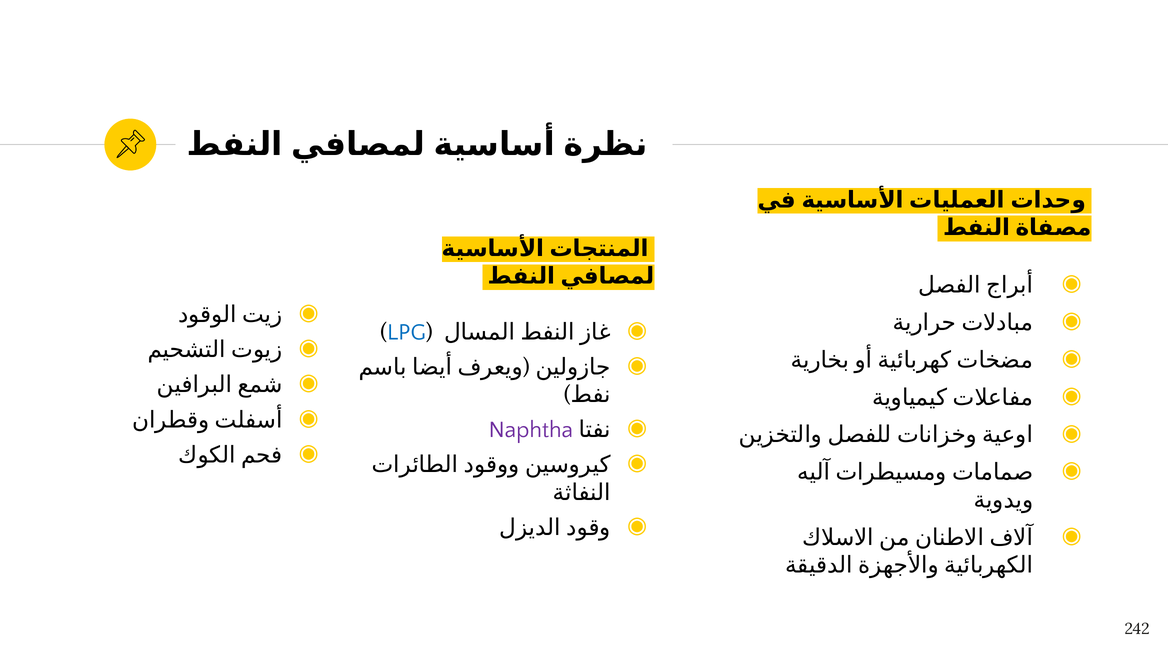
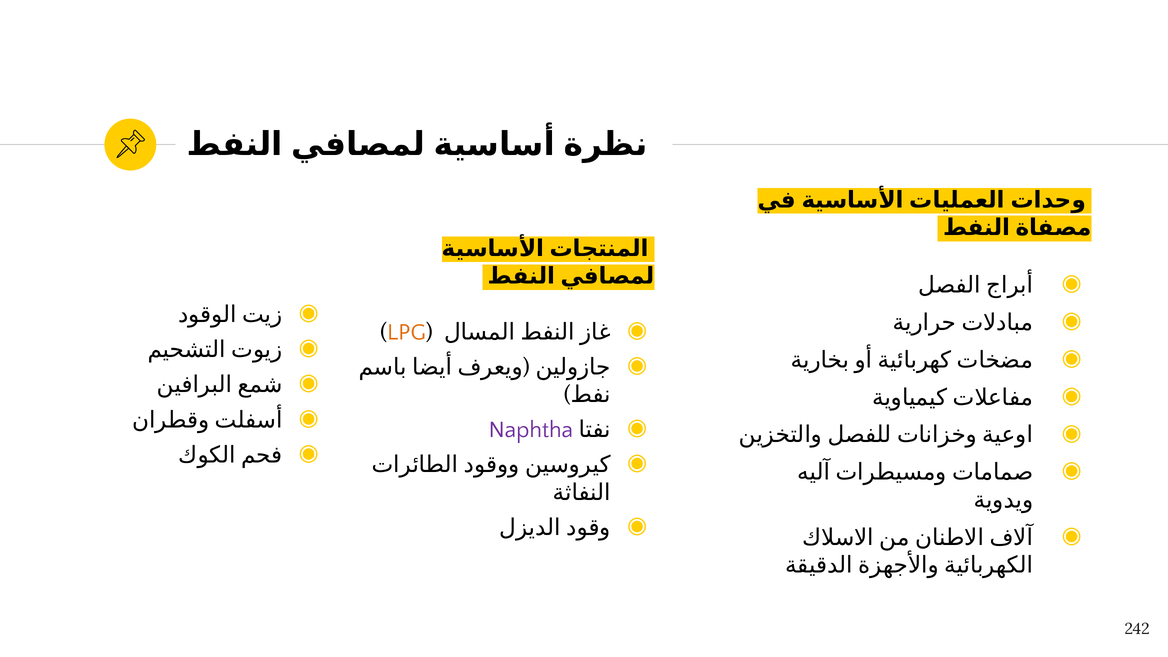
LPG colour: blue -> orange (407, 332)
